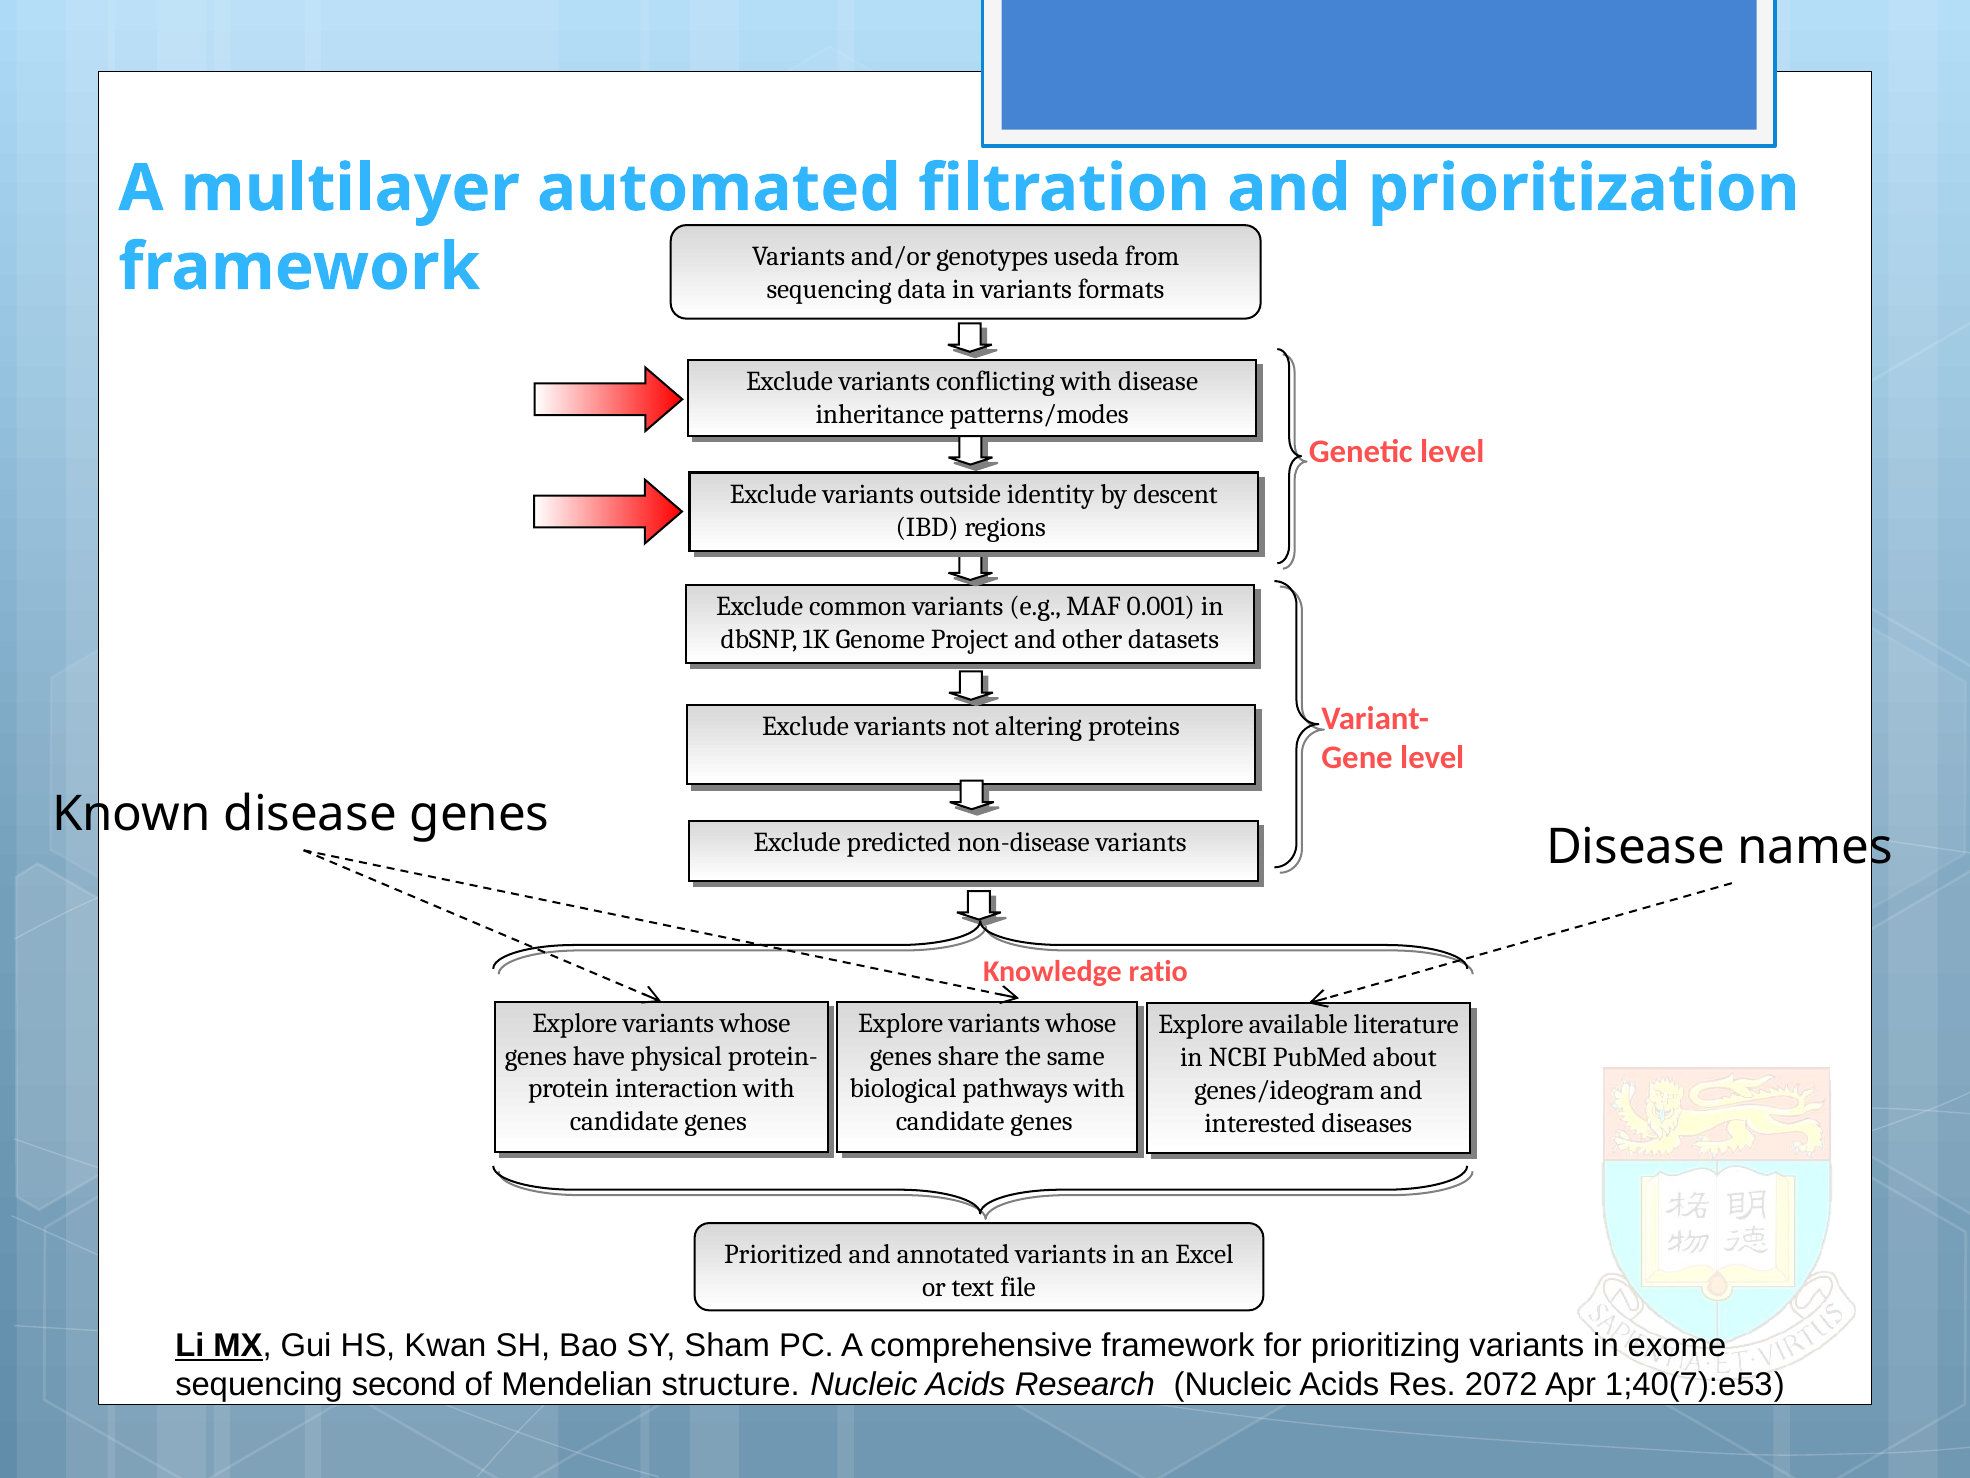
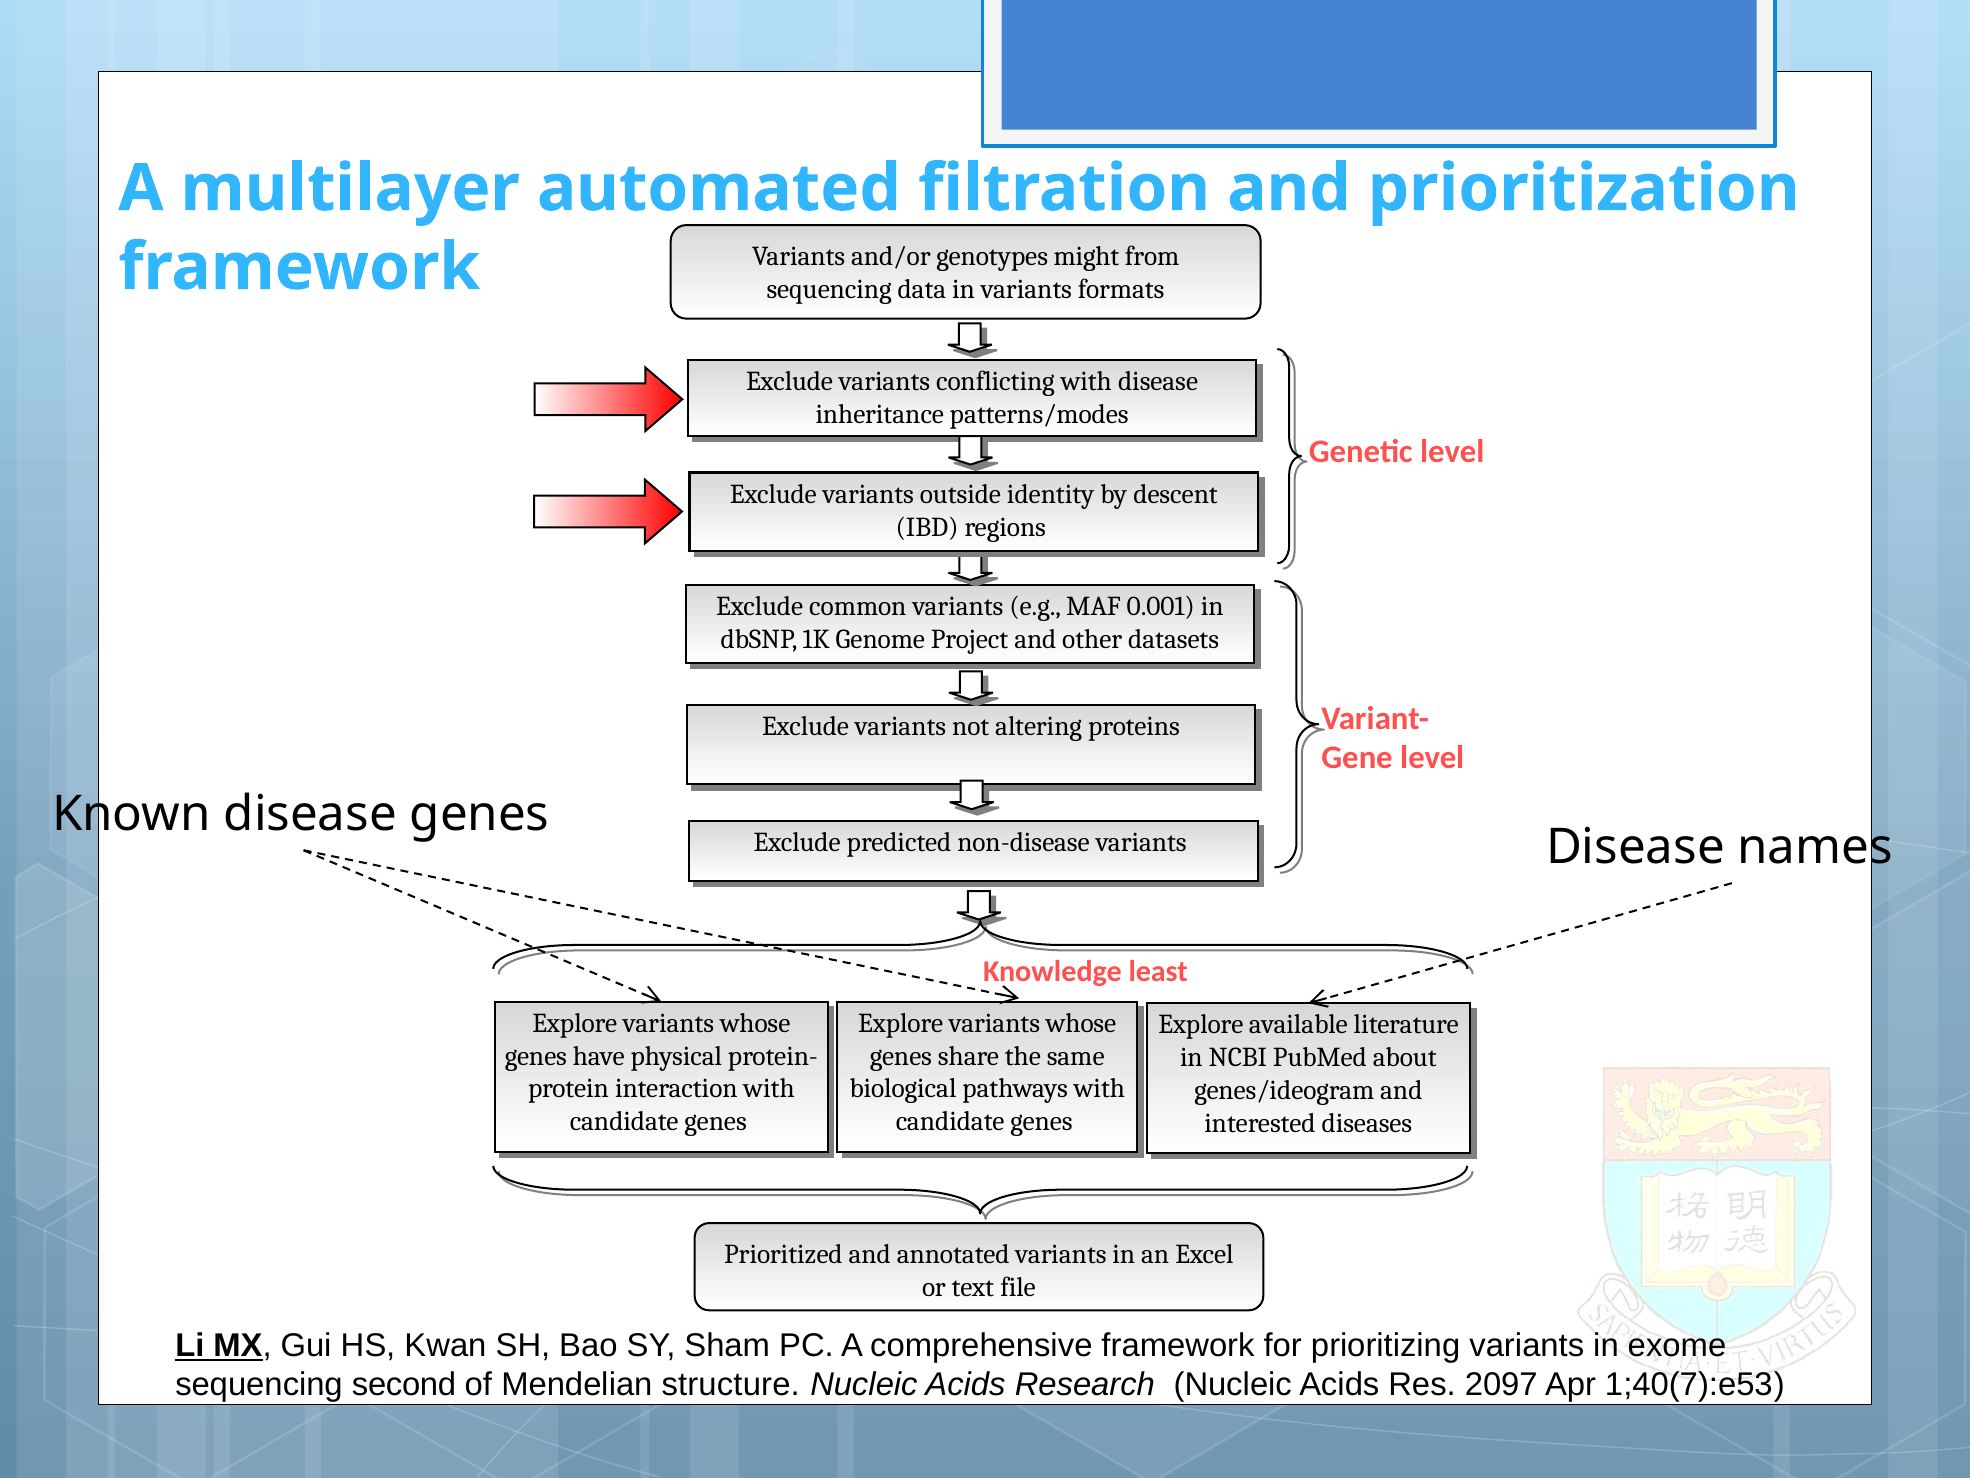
useda: useda -> might (1086, 257)
ratio: ratio -> least (1158, 972)
2072: 2072 -> 2097 (1501, 1384)
